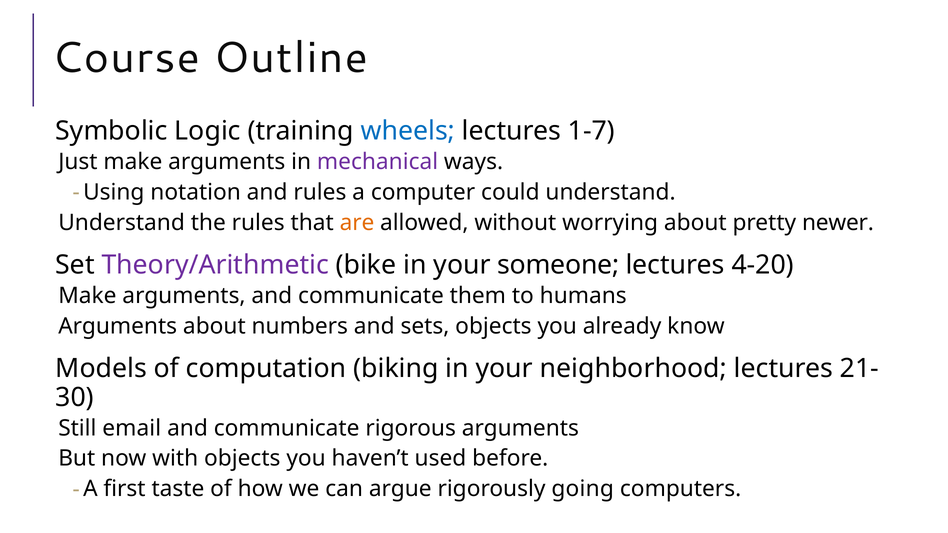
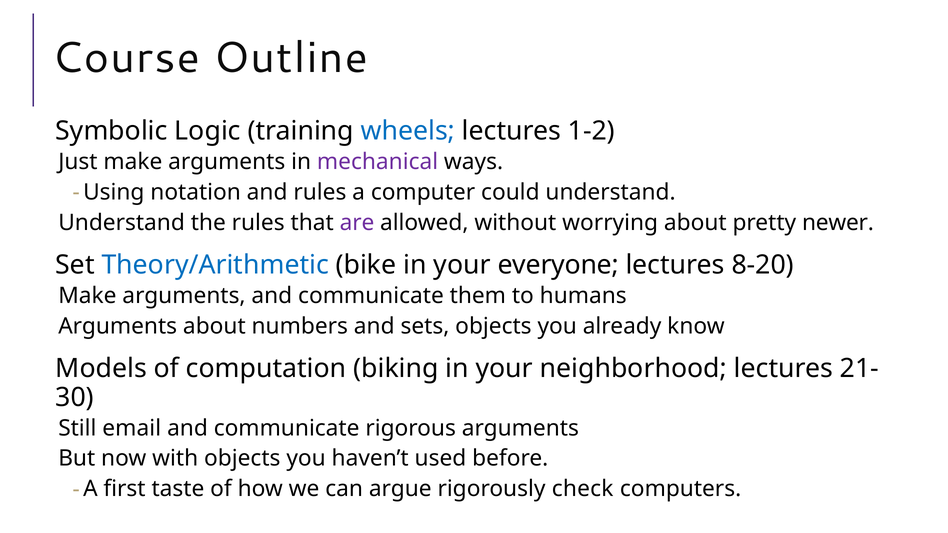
1-7: 1-7 -> 1-2 (591, 131)
are colour: orange -> purple (357, 223)
Theory/Arithmetic colour: purple -> blue (215, 265)
someone: someone -> everyone (558, 265)
4-20: 4-20 -> 8-20 (763, 265)
going: going -> check (583, 489)
